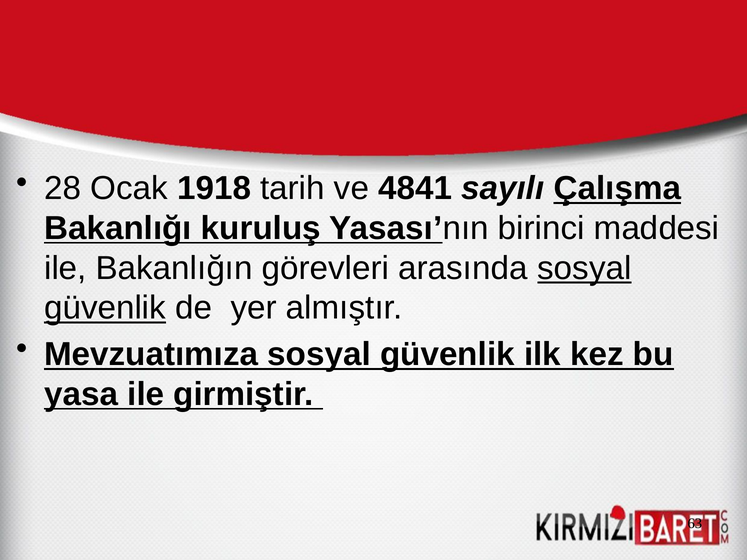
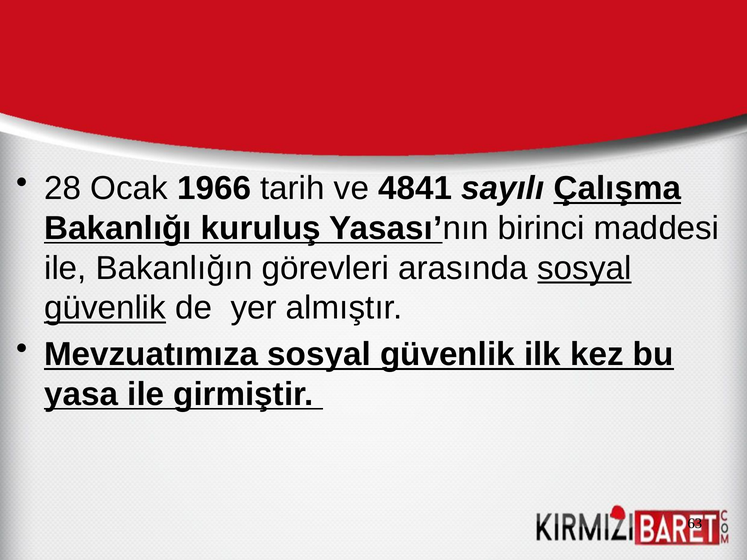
1918: 1918 -> 1966 (214, 188)
